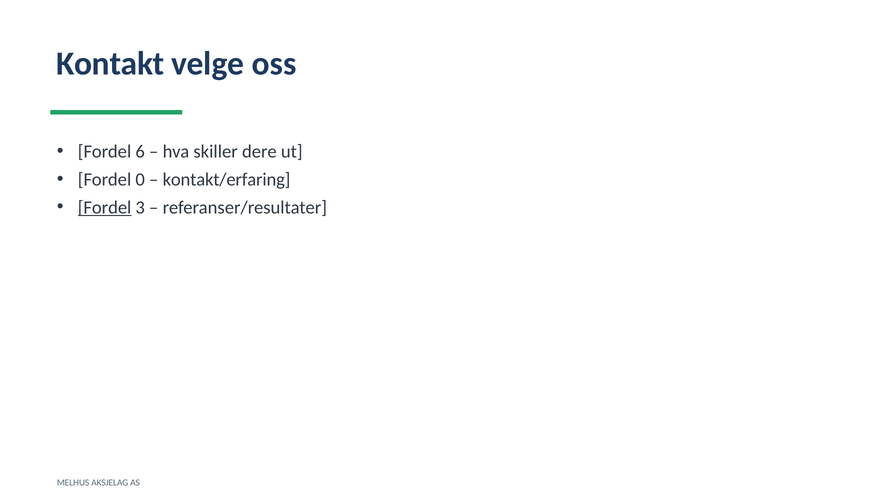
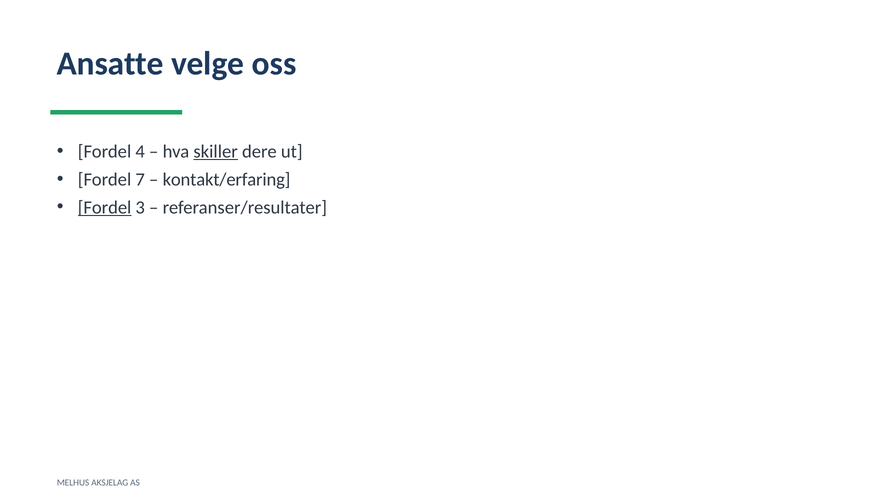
Kontakt: Kontakt -> Ansatte (110, 64)
6: 6 -> 4 (140, 151)
skiller underline: none -> present (216, 151)
0: 0 -> 7 (140, 179)
